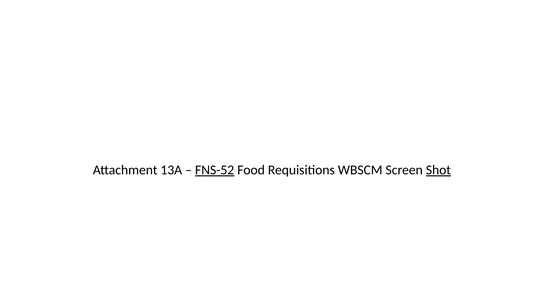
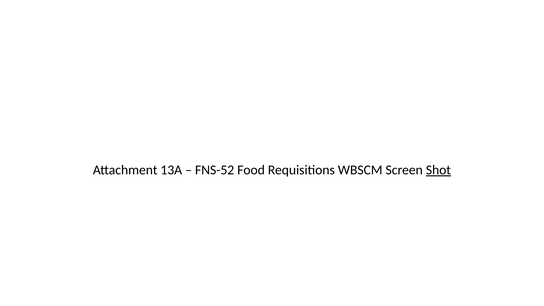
FNS-52 underline: present -> none (215, 170)
